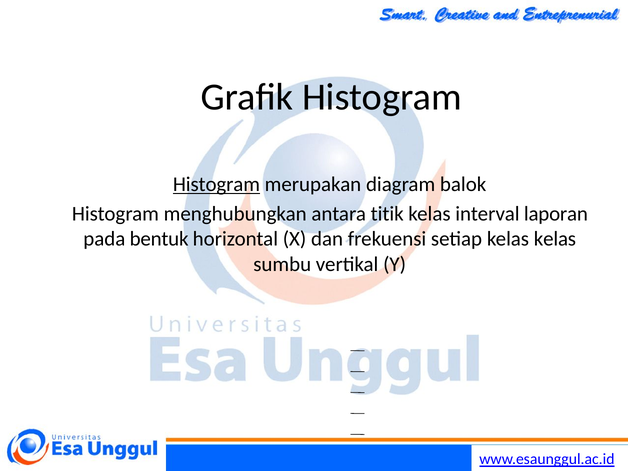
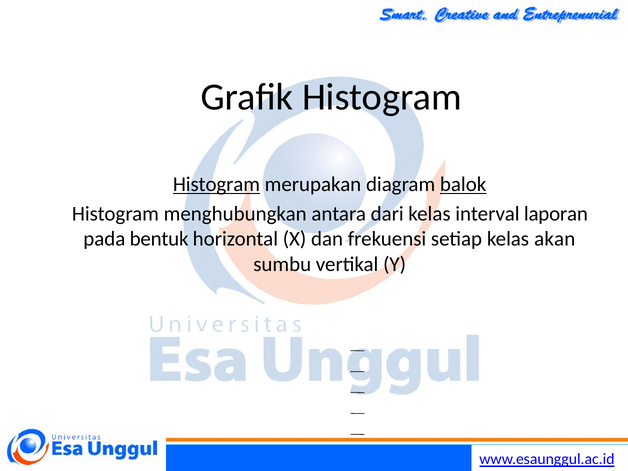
balok underline: none -> present (463, 185)
titik: titik -> dari (387, 214)
kelas kelas: kelas -> akan (555, 239)
